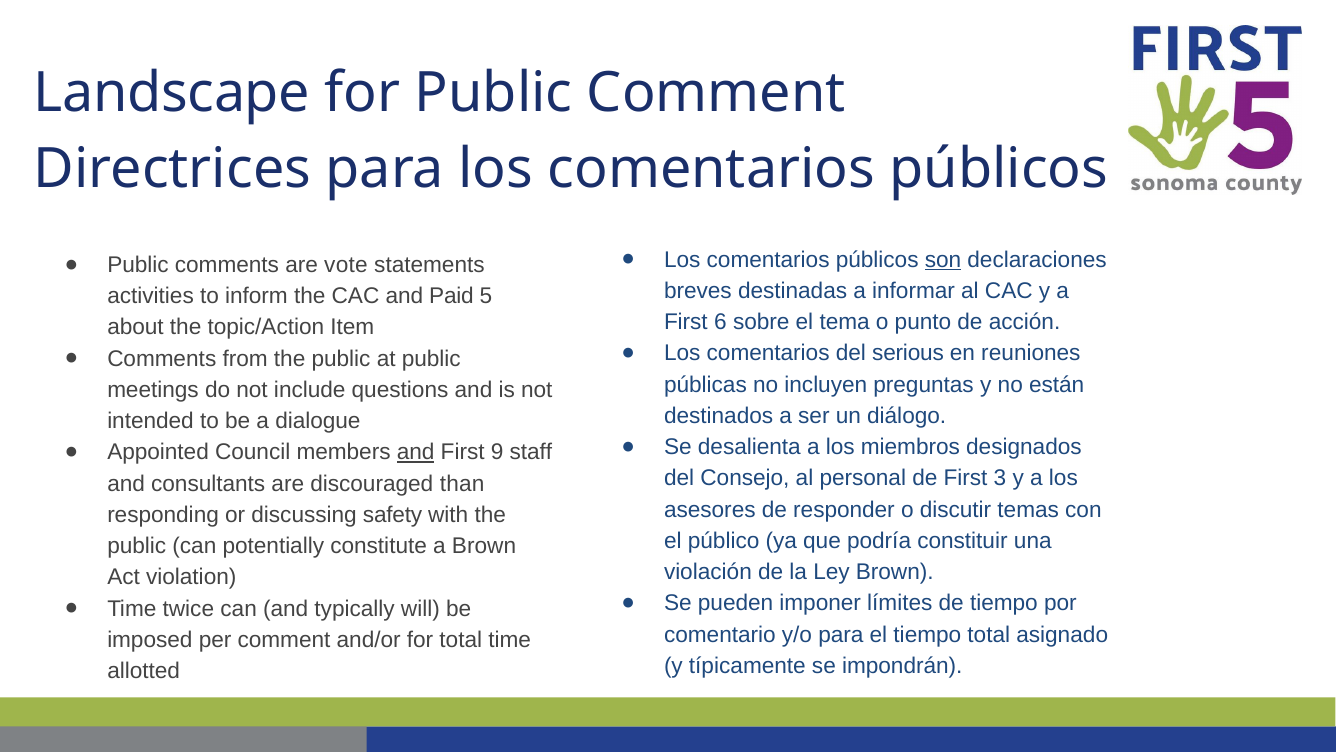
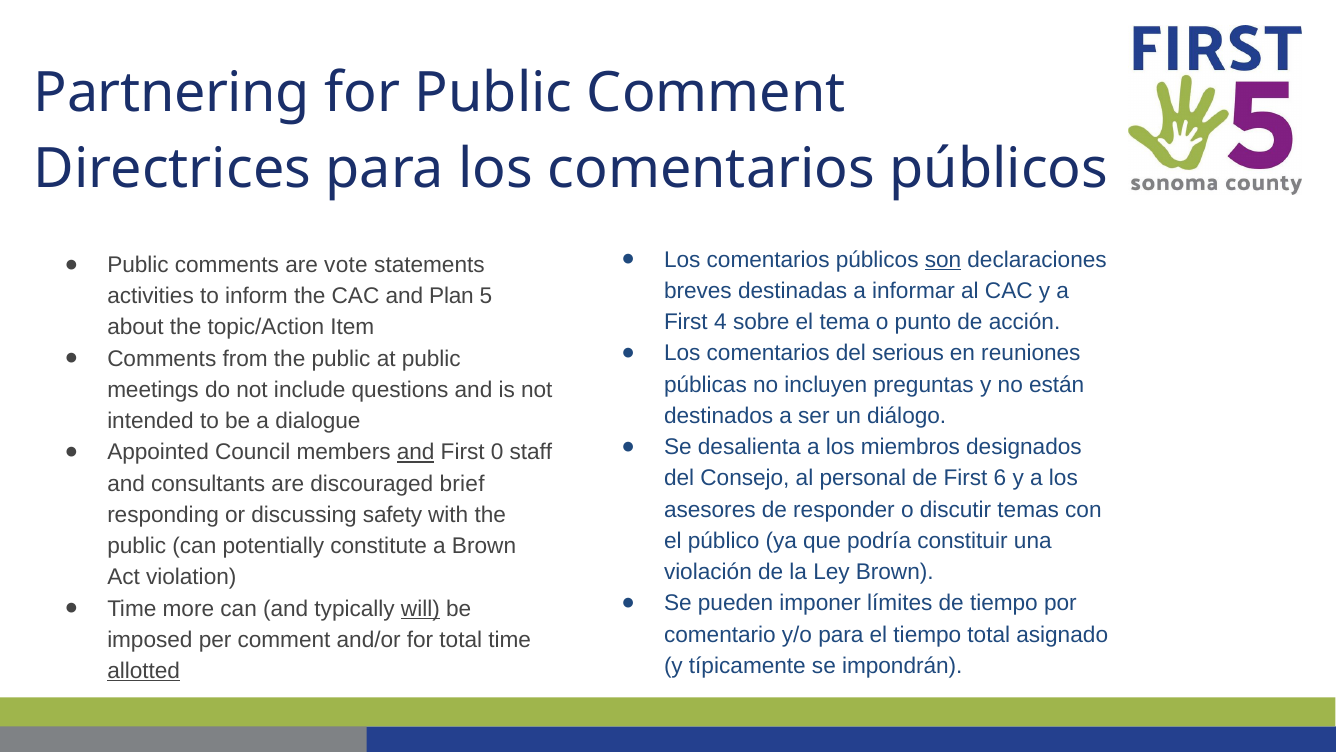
Landscape: Landscape -> Partnering (172, 93)
Paid: Paid -> Plan (452, 296)
6: 6 -> 4 (720, 322)
9: 9 -> 0 (497, 452)
3: 3 -> 6 (1000, 478)
than: than -> brief (462, 483)
twice: twice -> more (188, 608)
will underline: none -> present (420, 608)
allotted underline: none -> present (144, 671)
